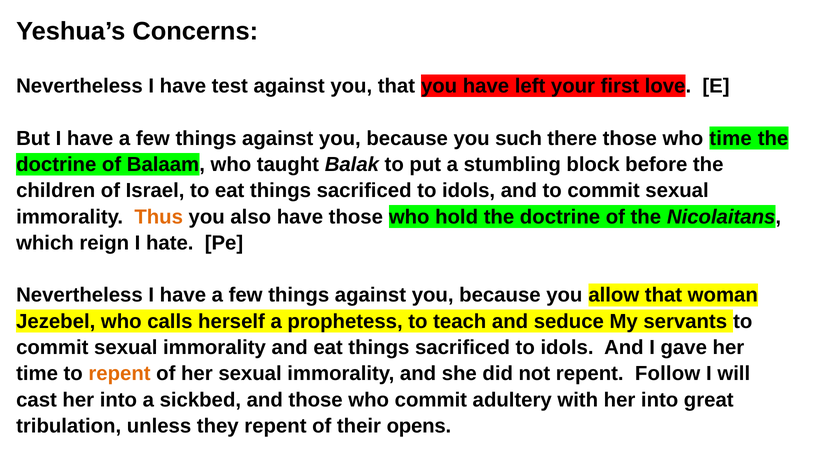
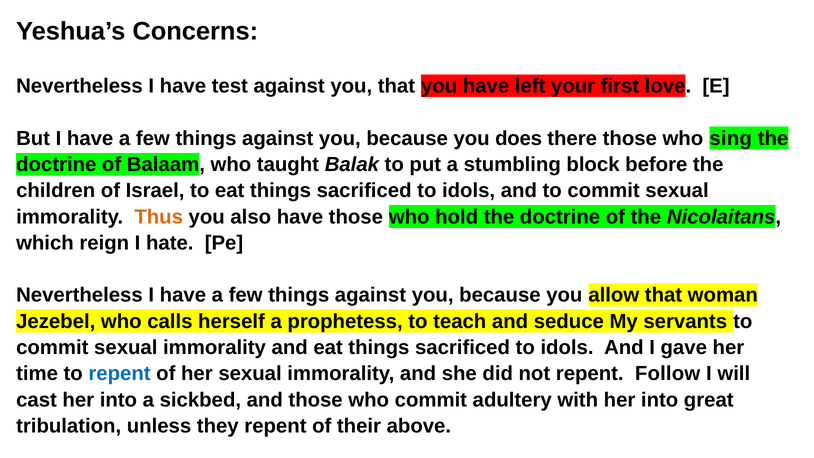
such: such -> does (519, 138)
who time: time -> sing (731, 138)
repent colour: orange -> blue (120, 374)
opens: opens -> above (419, 426)
